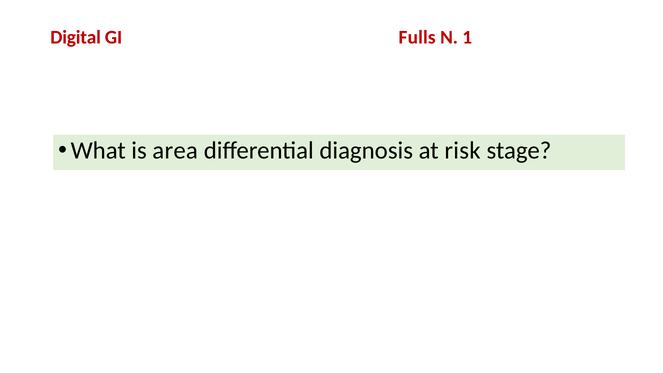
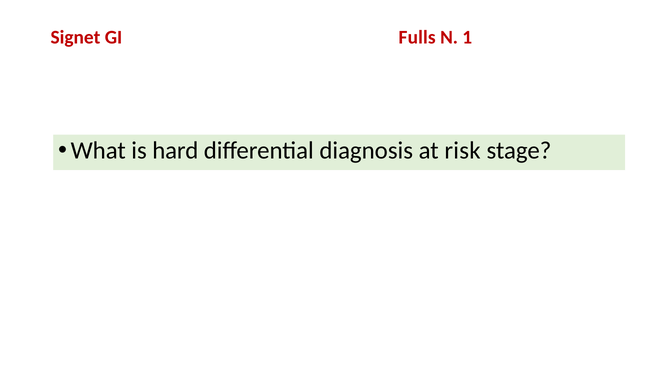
Digital: Digital -> Signet (75, 37)
area: area -> hard (175, 150)
